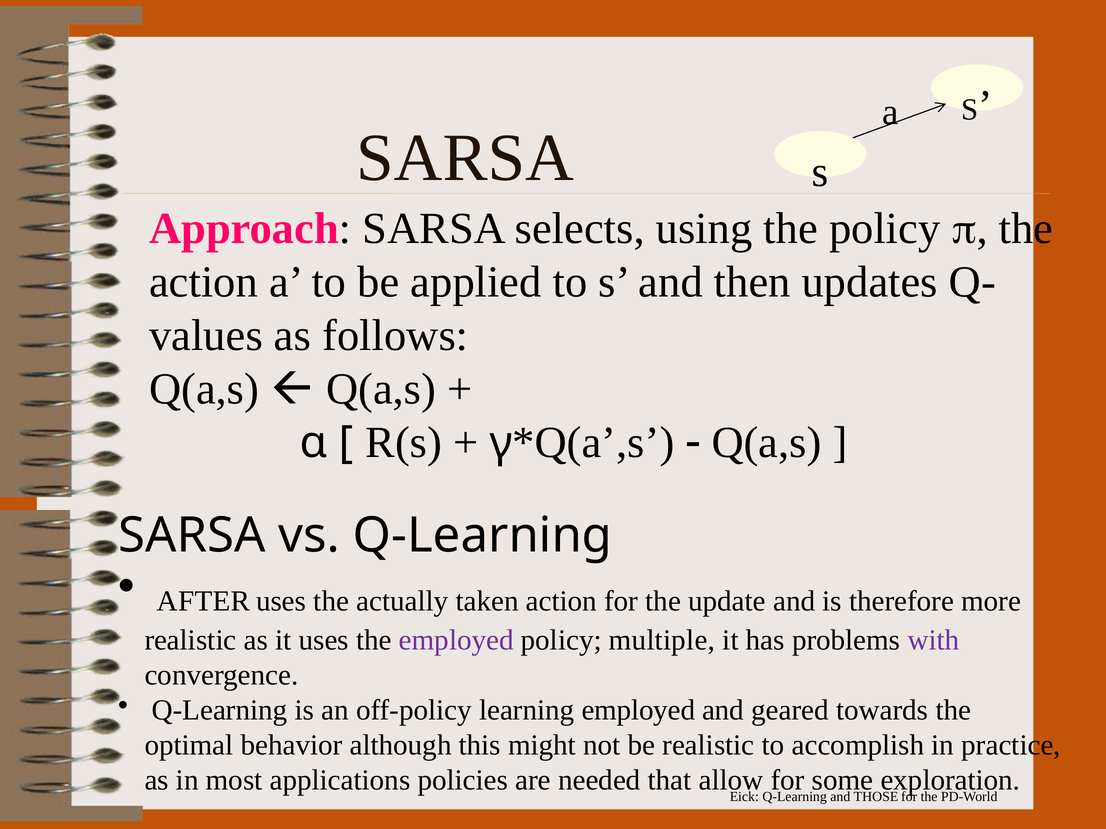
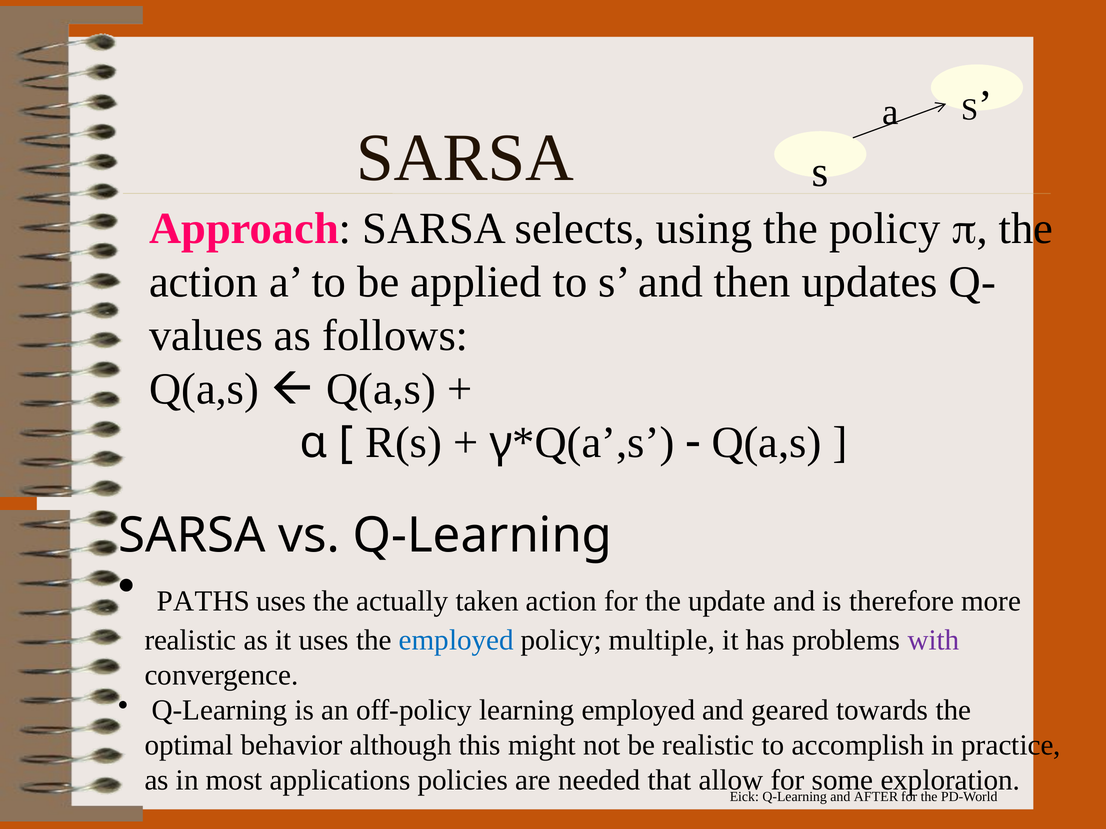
AFTER: AFTER -> PATHS (203, 602)
employed colour: purple -> blue (456, 641)
THOSE: THOSE -> AFTER (876, 797)
